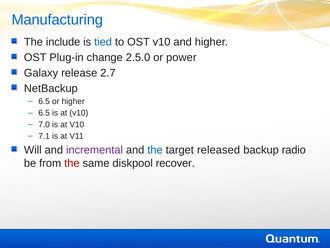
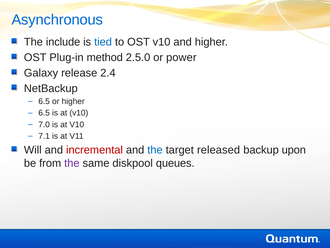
Manufacturing: Manufacturing -> Asynchronous (57, 20)
change: change -> method (105, 57)
2.7: 2.7 -> 2.4 (108, 73)
incremental colour: purple -> red (95, 150)
radio: radio -> upon (294, 150)
the colour: red -> purple (72, 163)
recover: recover -> queues (175, 163)
